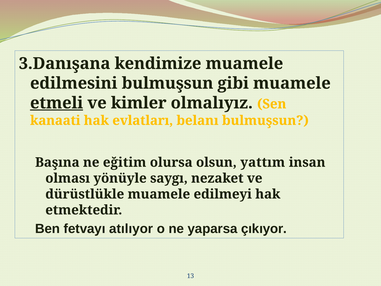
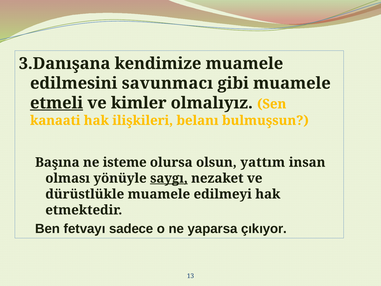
edilmesini bulmuşsun: bulmuşsun -> savunmacı (167, 83)
evlatları: evlatları -> ilişkileri (143, 120)
eğitim: eğitim -> isteme (125, 162)
saygı underline: none -> present (169, 178)
atılıyor: atılıyor -> sadece (131, 228)
